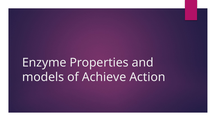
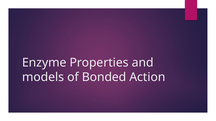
Achieve: Achieve -> Bonded (104, 77)
